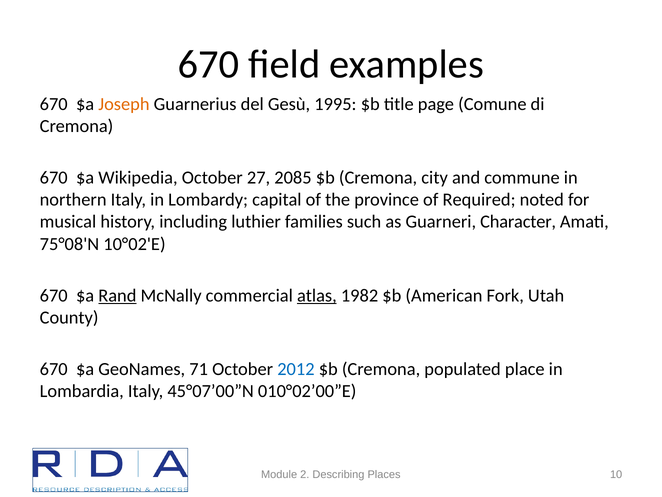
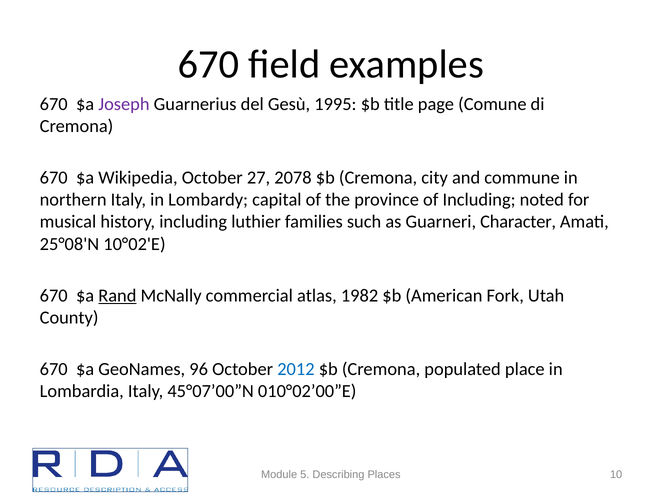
Joseph colour: orange -> purple (124, 104)
2085: 2085 -> 2078 (293, 177)
of Required: Required -> Including (479, 200)
75°08'N: 75°08'N -> 25°08'N (69, 244)
atlas underline: present -> none (317, 295)
71: 71 -> 96 (199, 369)
2: 2 -> 5 (305, 474)
